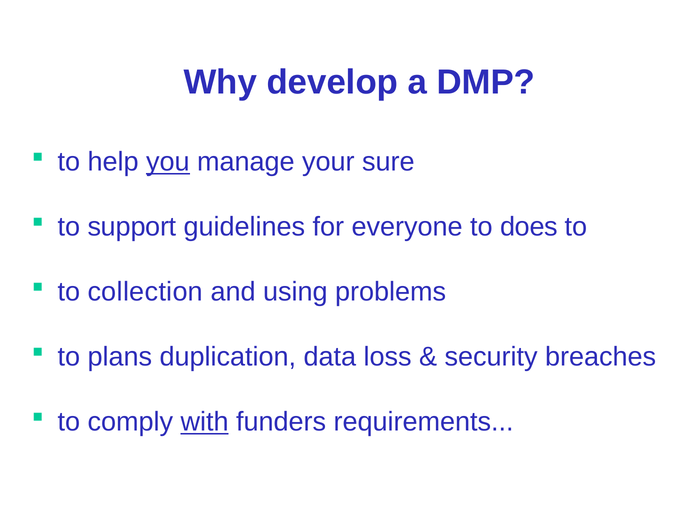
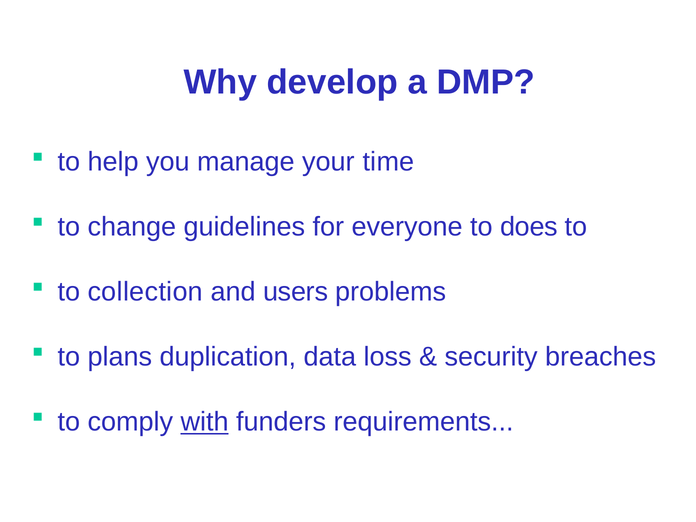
you underline: present -> none (168, 162)
sure: sure -> time (389, 162)
support: support -> change (132, 227)
using: using -> users (296, 292)
